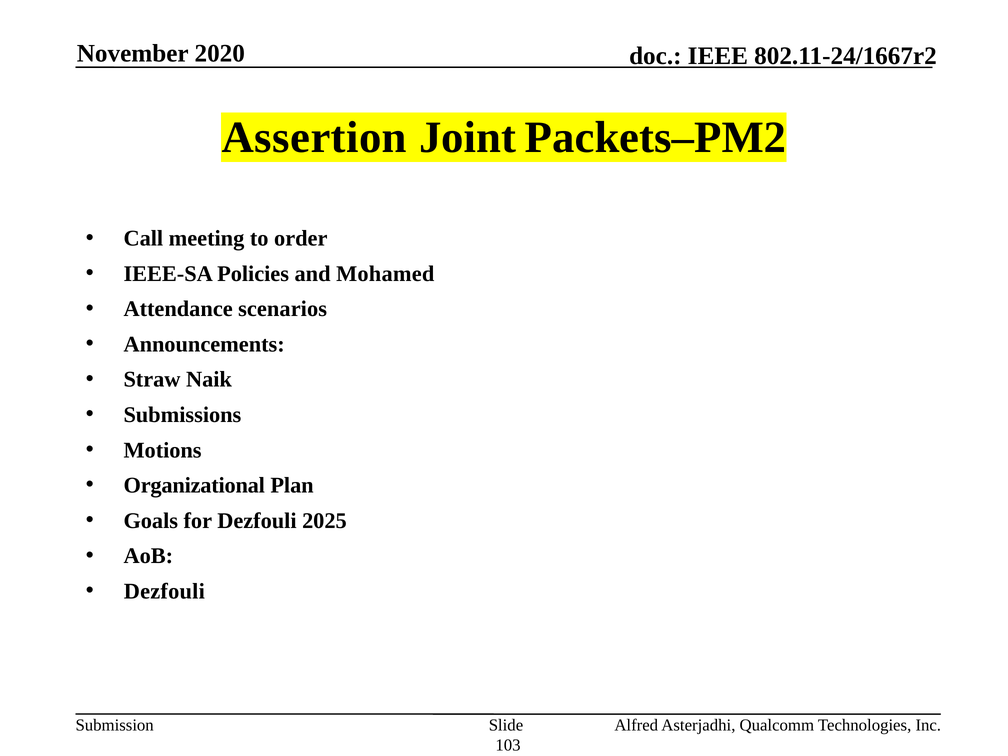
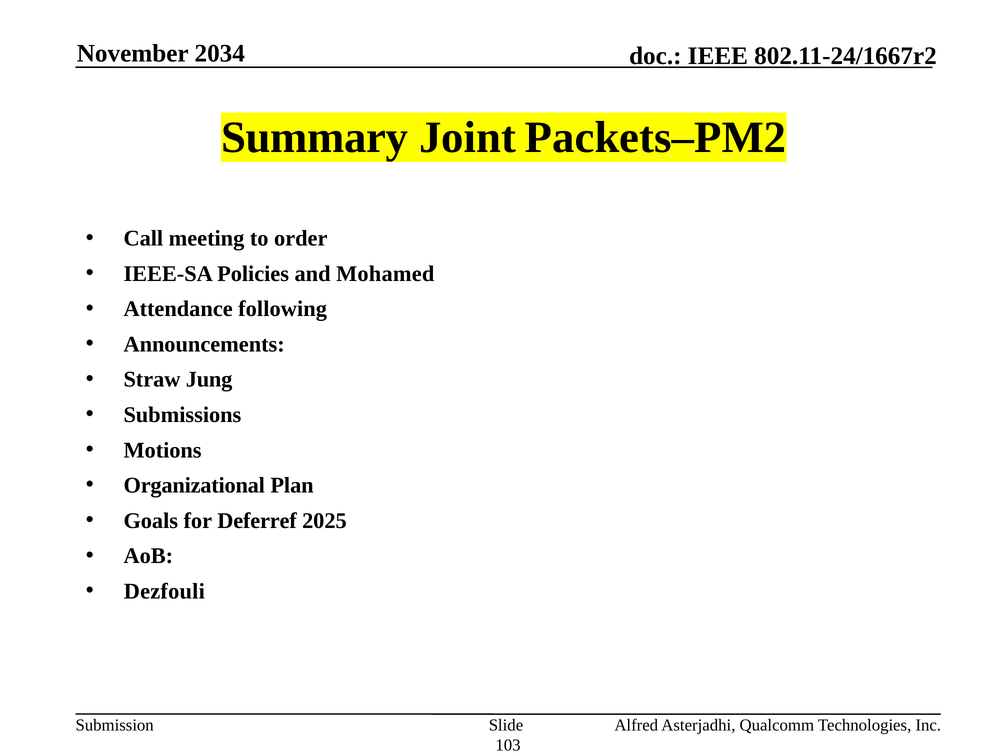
2020: 2020 -> 2034 (220, 53)
Assertion: Assertion -> Summary (315, 137)
scenarios: scenarios -> following (283, 309)
Naik: Naik -> Jung (209, 380)
for Dezfouli: Dezfouli -> Deferref (257, 521)
